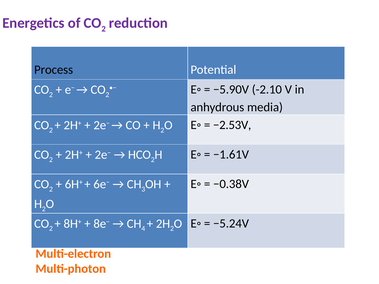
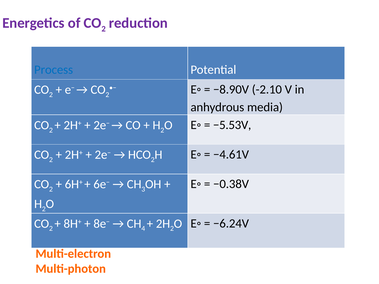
Process colour: black -> blue (54, 70)
−5.90V: −5.90V -> −8.90V (231, 90)
−2.53V: −2.53V -> −5.53V (232, 125)
−1.61V: −1.61V -> −4.61V (231, 155)
−5.24V: −5.24V -> −6.24V (231, 224)
